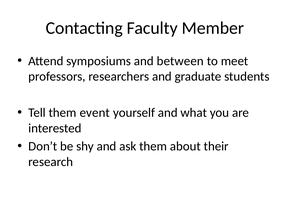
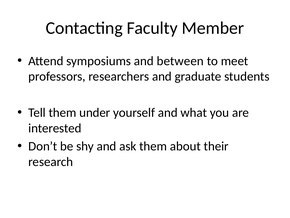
event: event -> under (95, 112)
